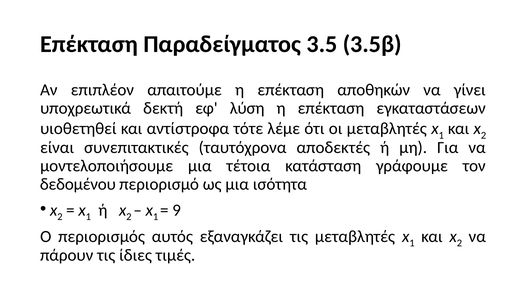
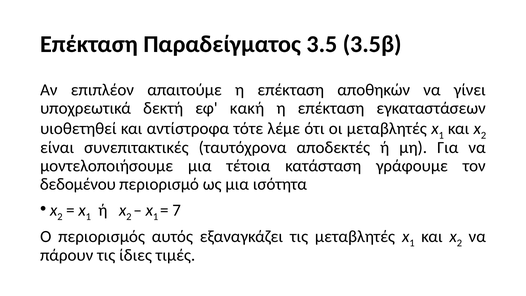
λύση: λύση -> κακή (247, 108)
9: 9 -> 7 (177, 210)
